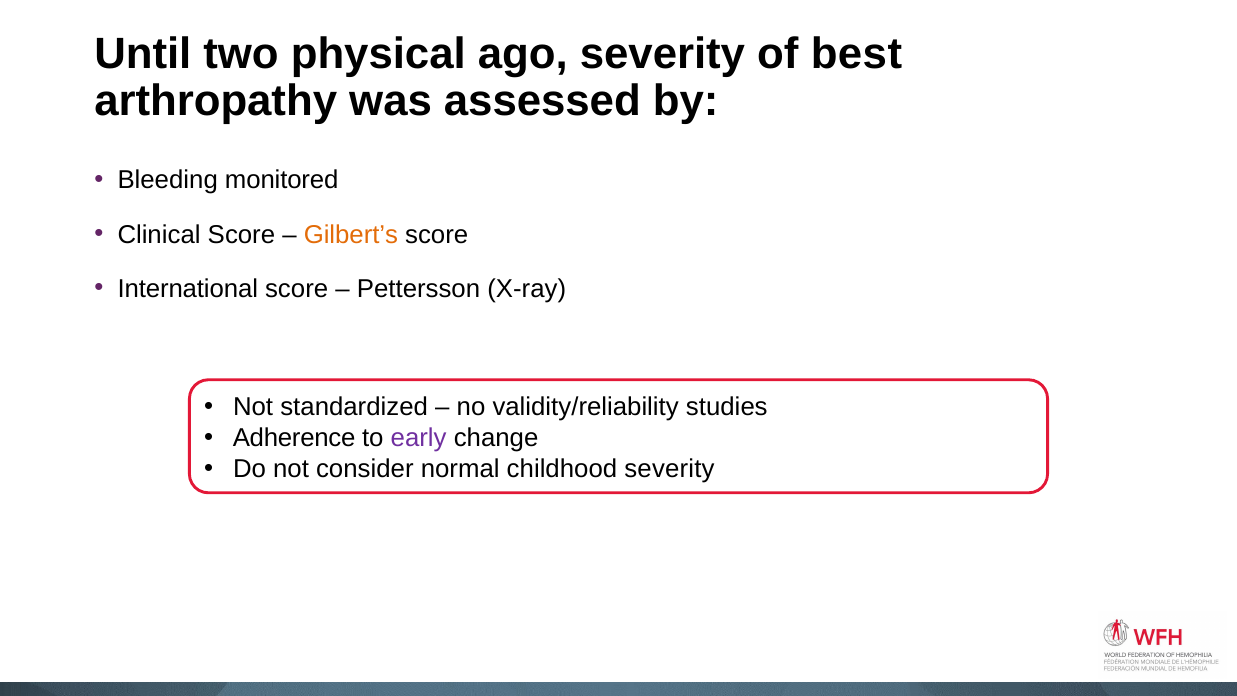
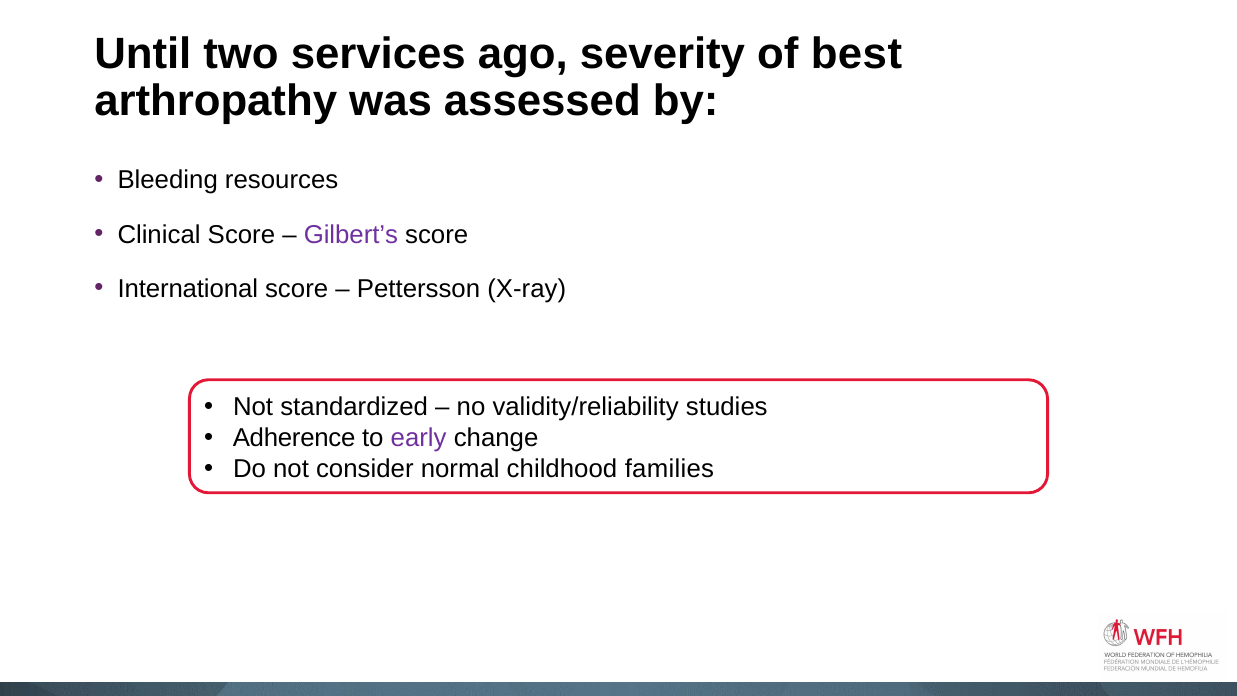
physical: physical -> services (378, 54)
monitored: monitored -> resources (282, 180)
Gilbert’s colour: orange -> purple (351, 235)
childhood severity: severity -> families (669, 469)
